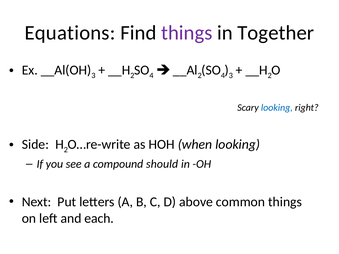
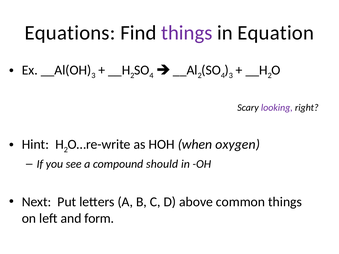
Together: Together -> Equation (276, 33)
looking colour: blue -> purple (277, 108)
Side: Side -> Hint (35, 145)
when looking: looking -> oxygen (238, 145)
each: each -> form (99, 218)
